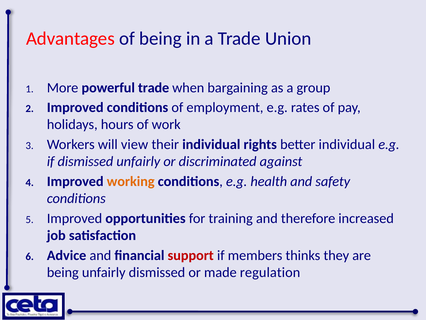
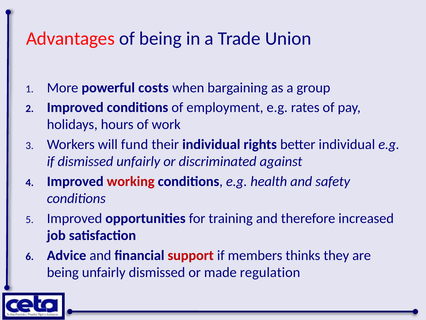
powerful trade: trade -> costs (153, 88)
view: view -> fund (135, 144)
working colour: orange -> red (131, 181)
